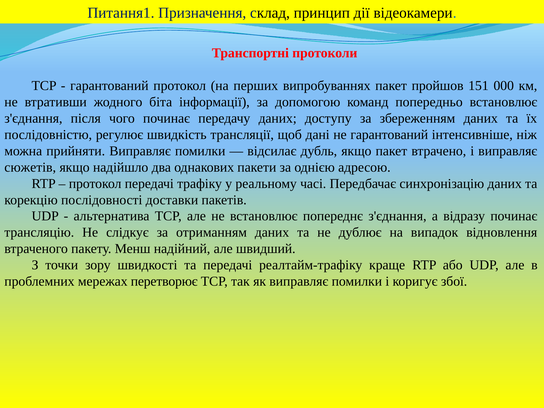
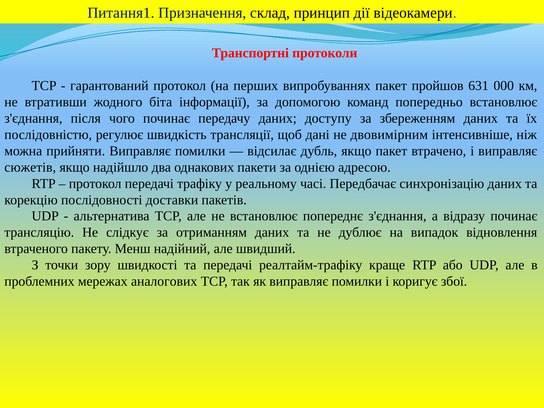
151: 151 -> 631 (478, 86)
не гарантований: гарантований -> двовимірним (389, 135)
перетворює: перетворює -> аналогових (164, 281)
